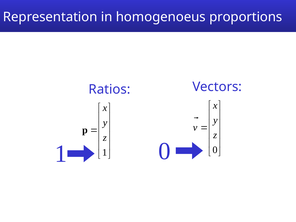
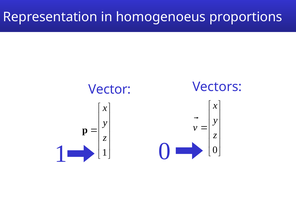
Ratios: Ratios -> Vector (110, 89)
